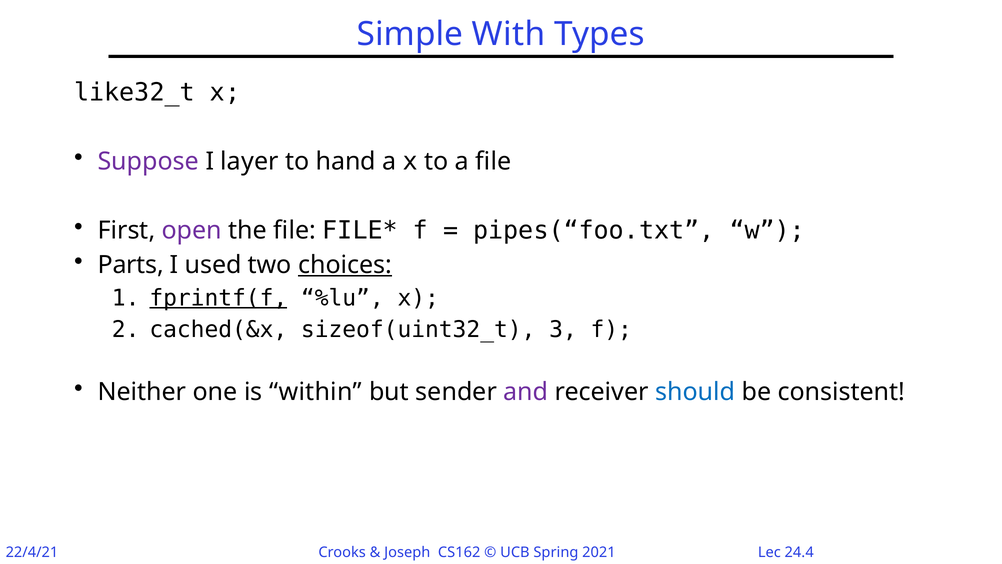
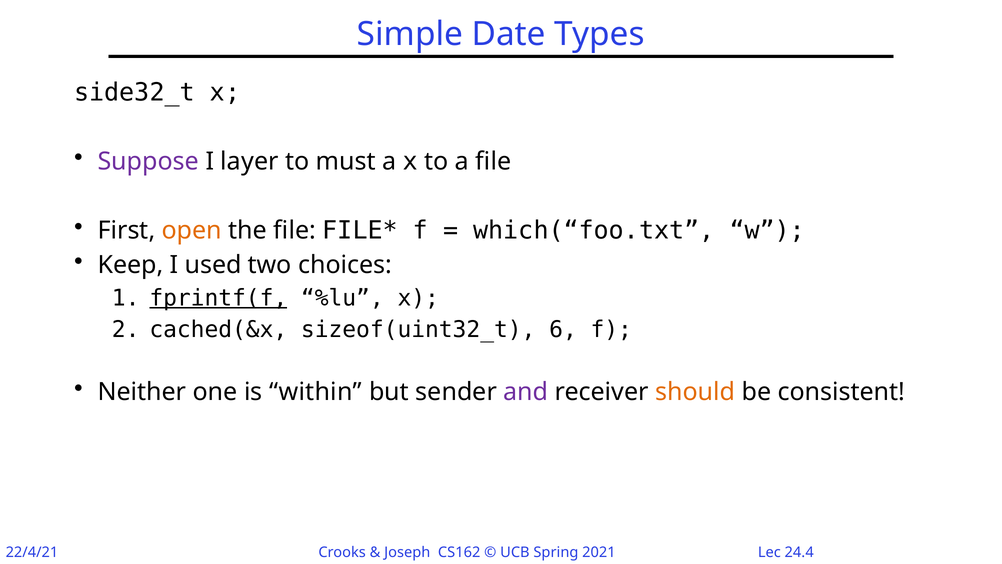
With: With -> Date (509, 34)
like32_t: like32_t -> side32_t (135, 92)
hand: hand -> must (346, 161)
open colour: purple -> orange (192, 230)
pipes(“foo.txt: pipes(“foo.txt -> which(“foo.txt (594, 230)
Parts: Parts -> Keep (131, 265)
choices underline: present -> none (345, 265)
3: 3 -> 6 (563, 329)
should colour: blue -> orange (695, 392)
